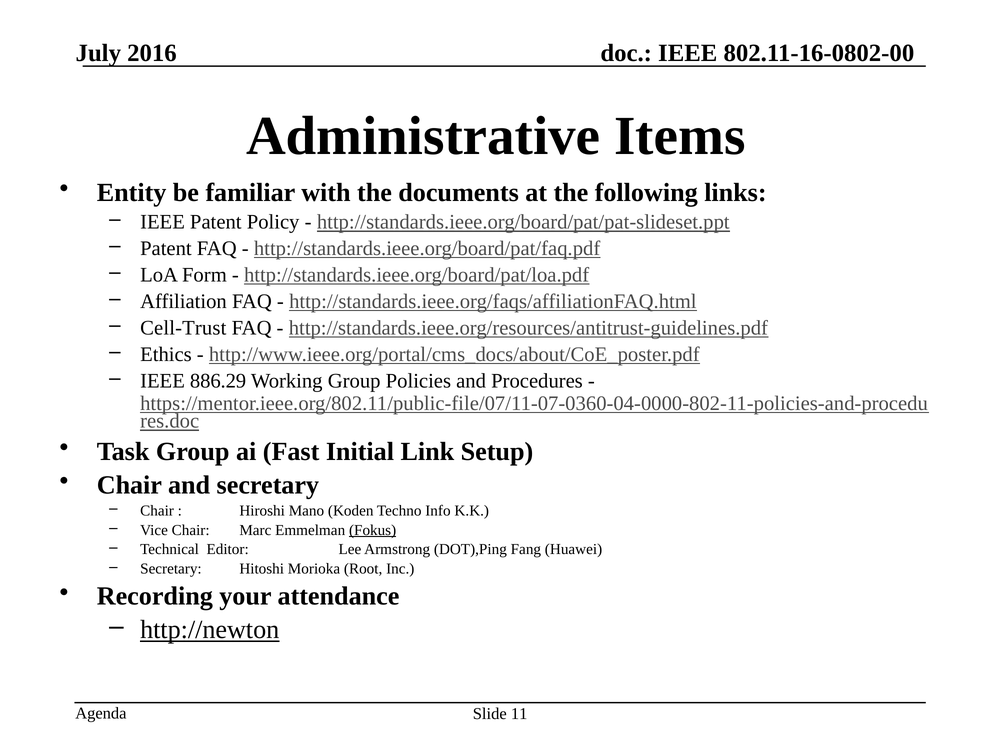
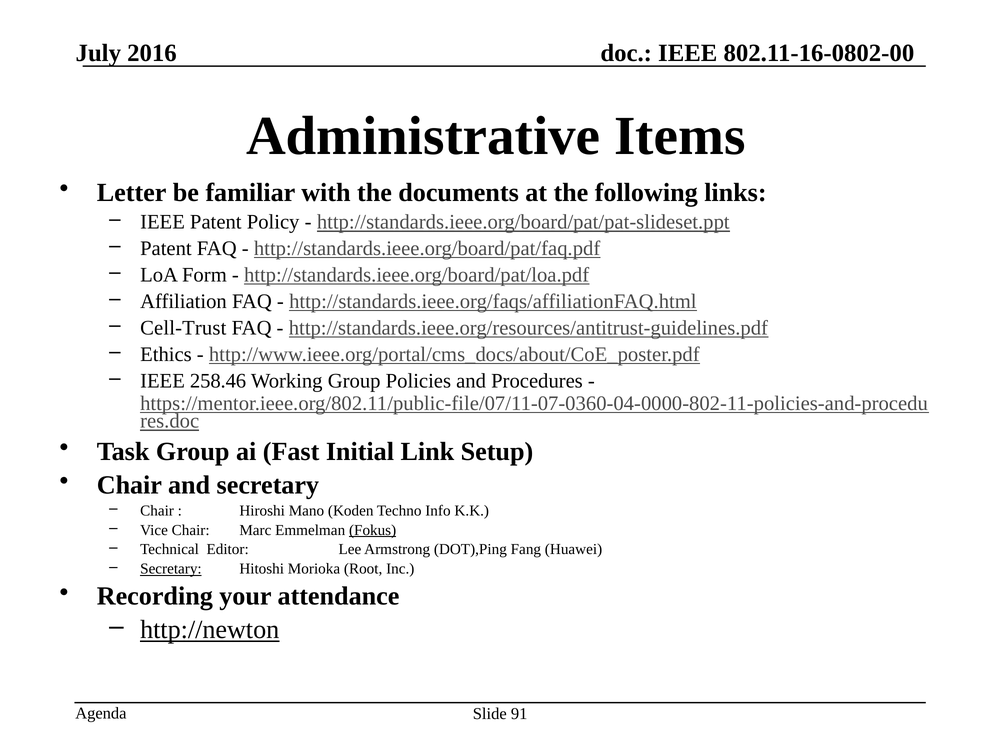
Entity: Entity -> Letter (132, 193)
886.29: 886.29 -> 258.46 (218, 381)
Secretary underline: none -> present (171, 569)
11: 11 -> 91 (519, 714)
